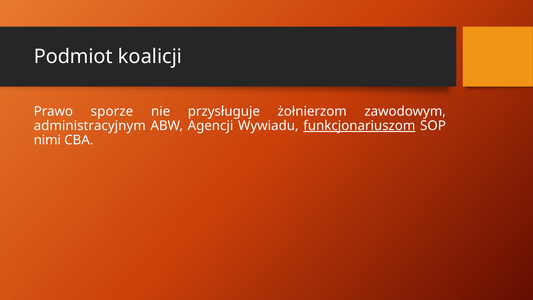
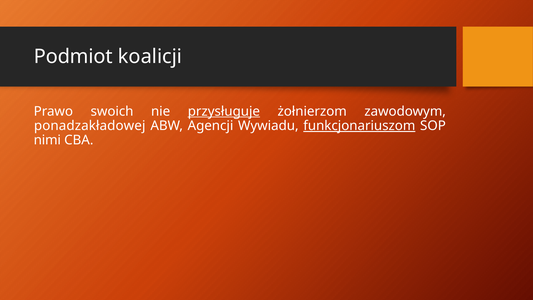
sporze: sporze -> swoich (112, 111)
przysługuje underline: none -> present (224, 111)
administracyjnym: administracyjnym -> ponadzakładowej (90, 126)
